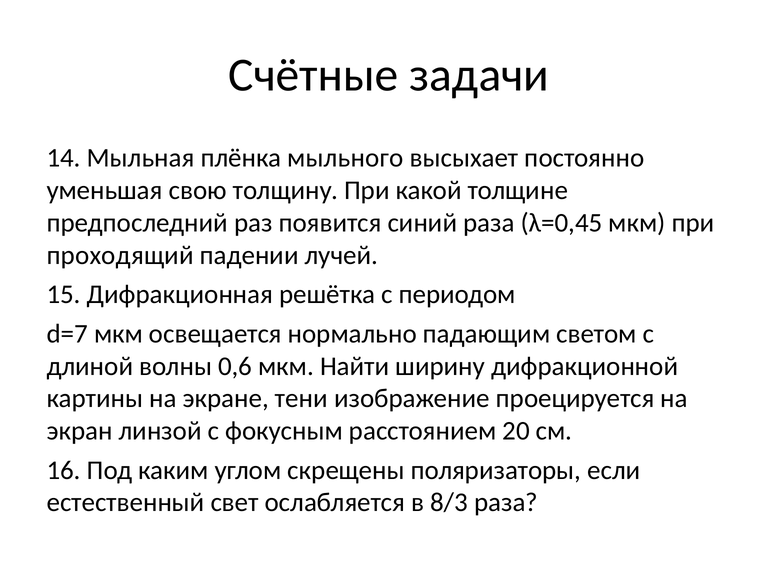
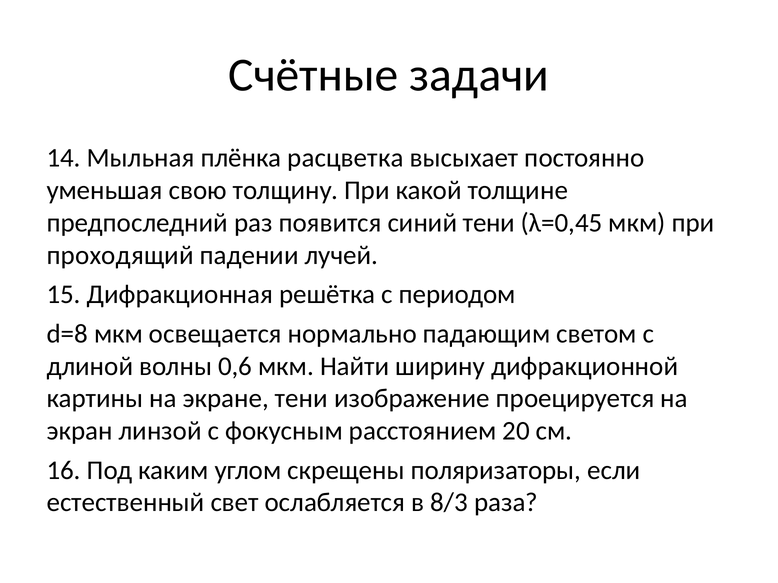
мыльного: мыльного -> расцветка (345, 158)
синий раза: раза -> тени (489, 223)
d=7: d=7 -> d=8 (67, 334)
